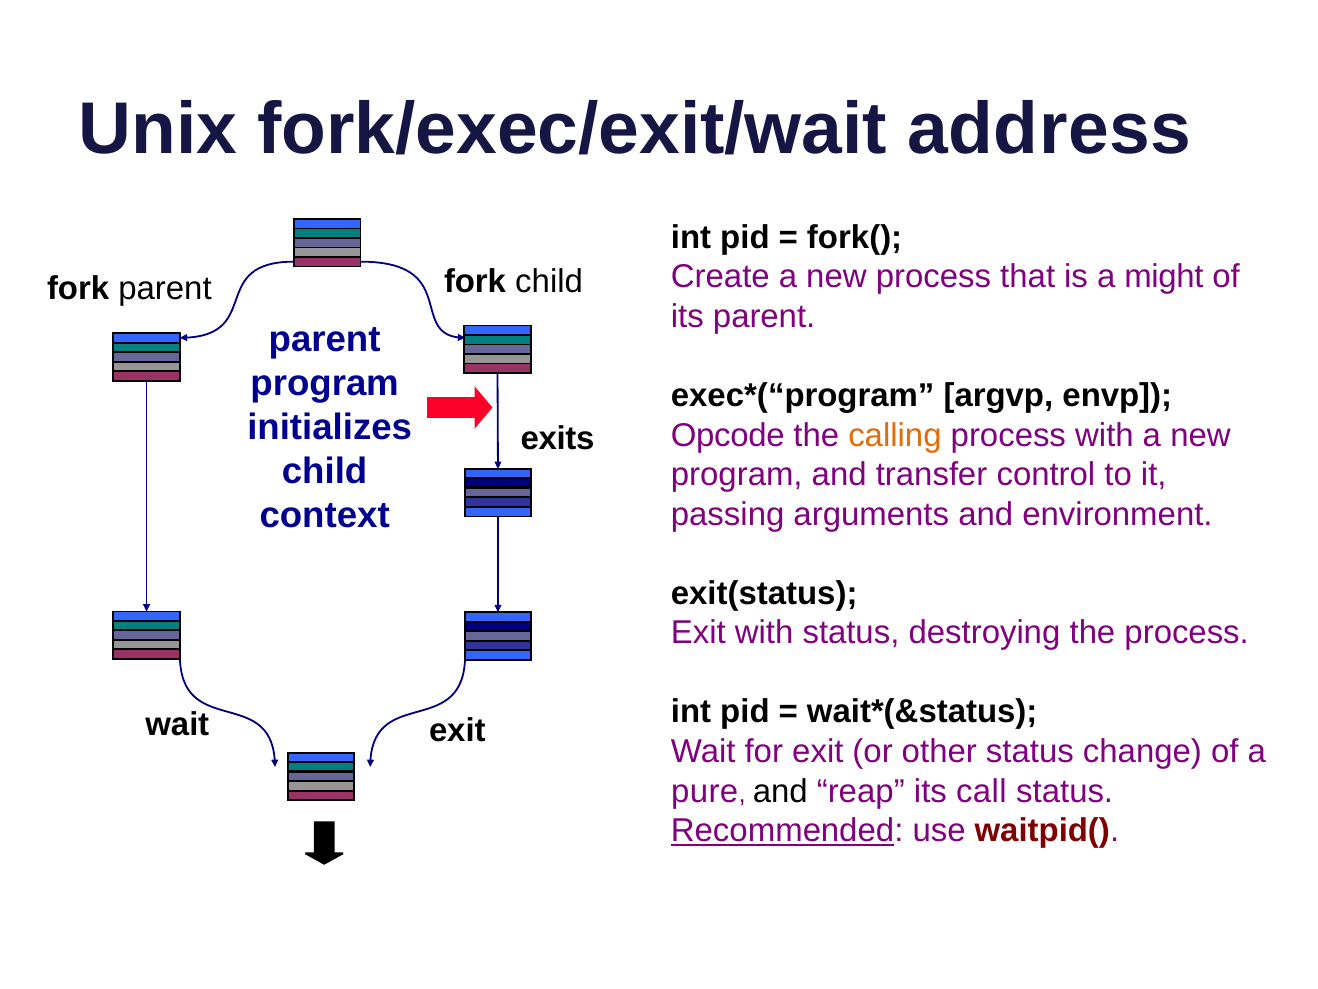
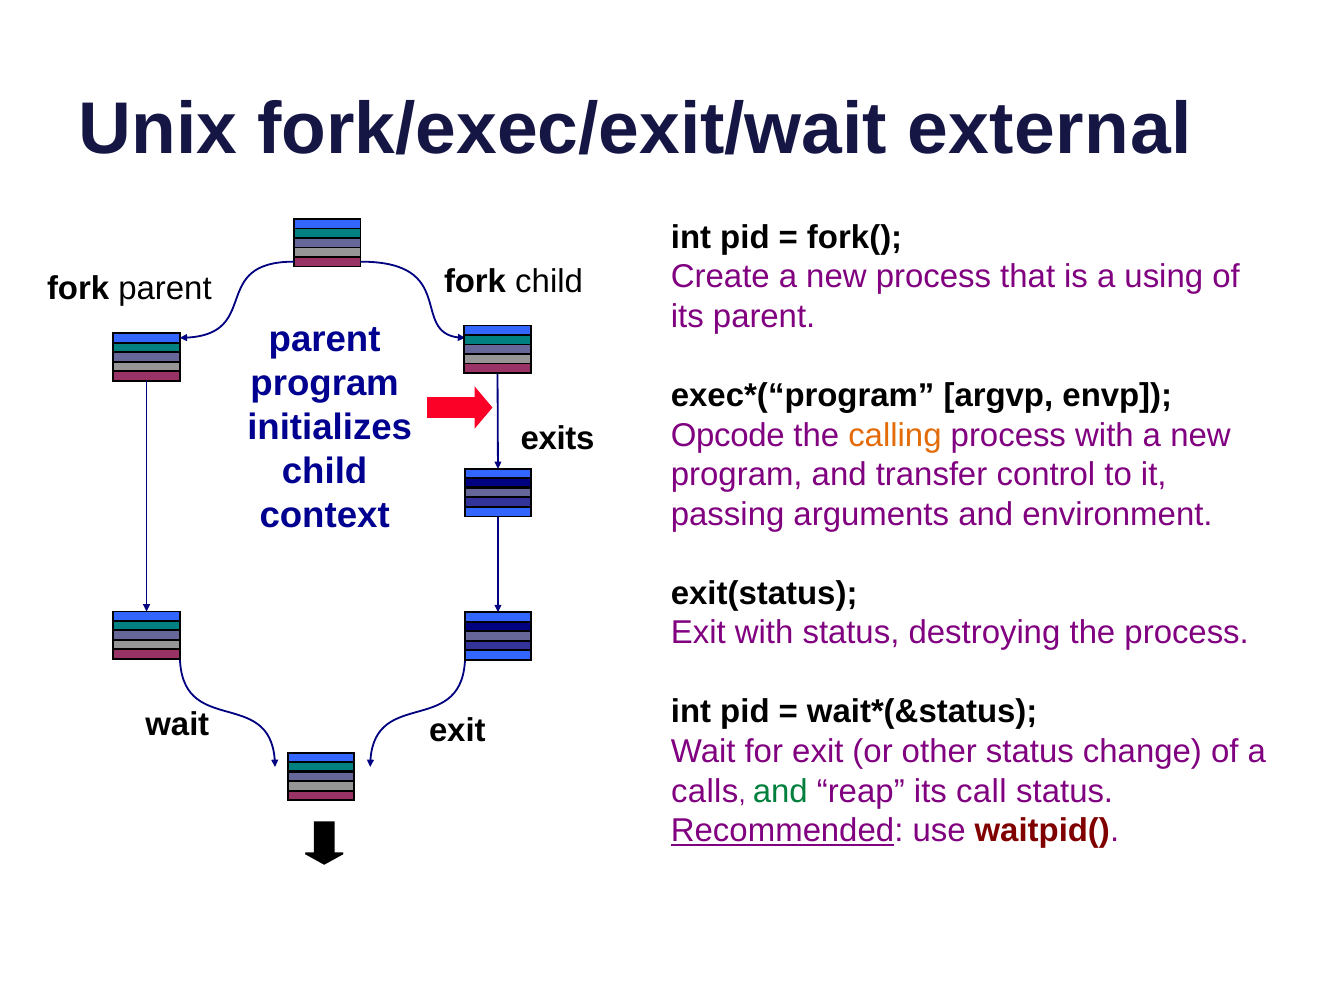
address: address -> external (1049, 129)
might: might -> using (1164, 277)
pure: pure -> calls (705, 791)
and colour: black -> green (780, 791)
